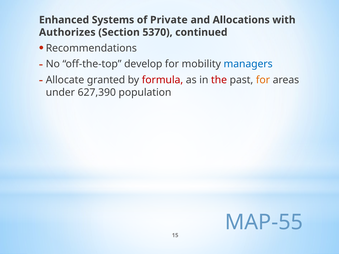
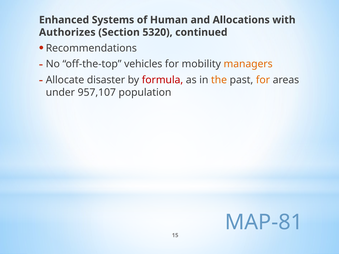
Private: Private -> Human (169, 20)
5370: 5370 -> 5320 (158, 32)
develop: develop -> vehicles (143, 64)
managers colour: blue -> orange (248, 64)
granted: granted -> disaster (106, 80)
the colour: red -> orange (219, 80)
627,390: 627,390 -> 957,107 (97, 92)
MAP-55: MAP-55 -> MAP-81 (264, 222)
